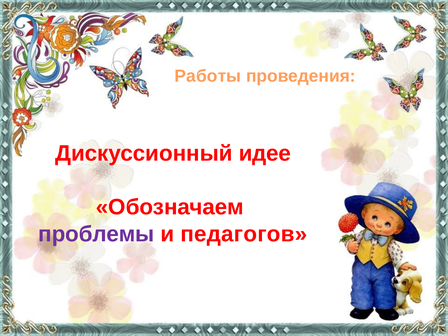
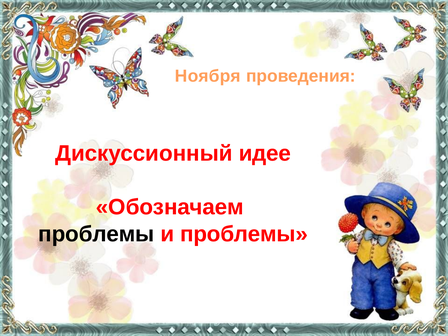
Работы: Работы -> Ноября (208, 76)
проблемы colour: purple -> black (96, 234)
и педагогов: педагогов -> проблемы (244, 234)
